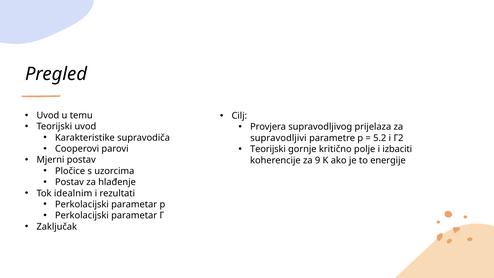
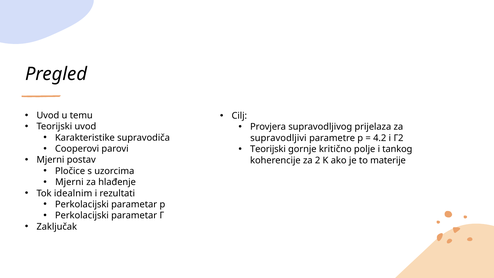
5.2: 5.2 -> 4.2 (380, 138)
izbaciti: izbaciti -> tankog (397, 149)
9: 9 -> 2 (318, 160)
energije: energije -> materije (388, 160)
Postav: Postav -> Mjerni (69, 182)
